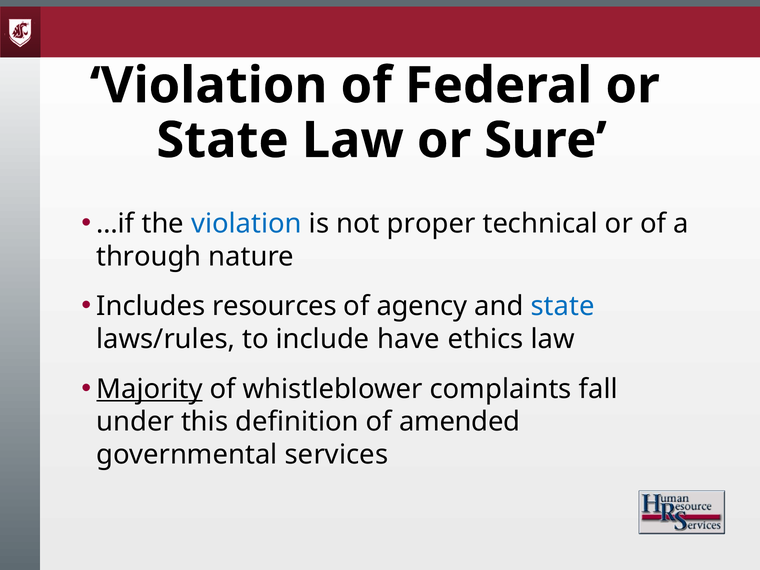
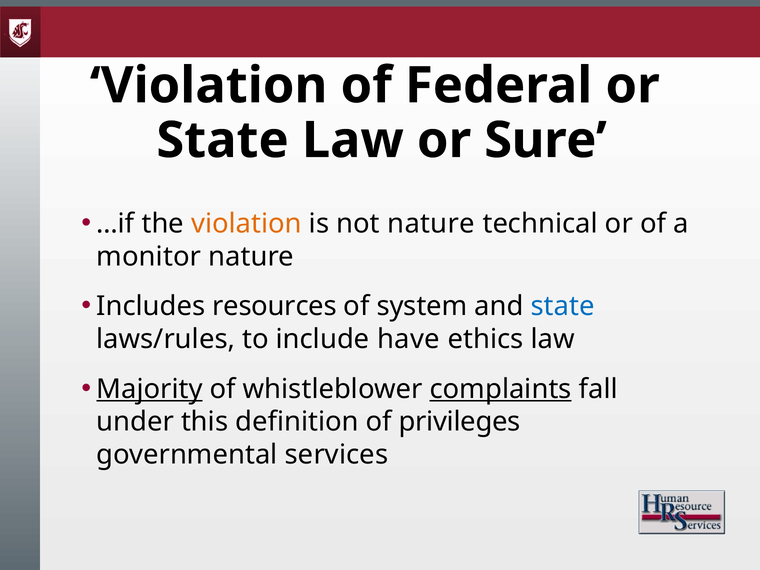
violation colour: blue -> orange (246, 224)
not proper: proper -> nature (431, 224)
through: through -> monitor (149, 257)
agency: agency -> system (422, 306)
complaints underline: none -> present (501, 389)
amended: amended -> privileges (460, 422)
